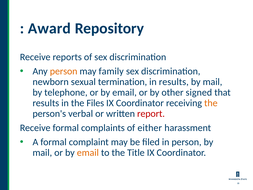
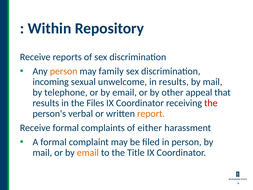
Award: Award -> Within (49, 28)
newborn: newborn -> incoming (51, 82)
termination: termination -> unwelcome (122, 82)
signed: signed -> appeal (199, 92)
the colour: orange -> red (211, 103)
report colour: red -> orange (151, 114)
